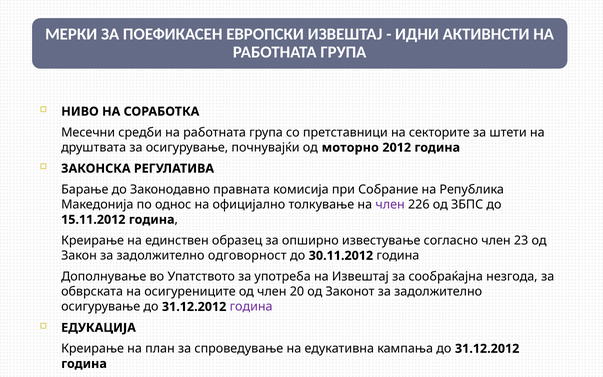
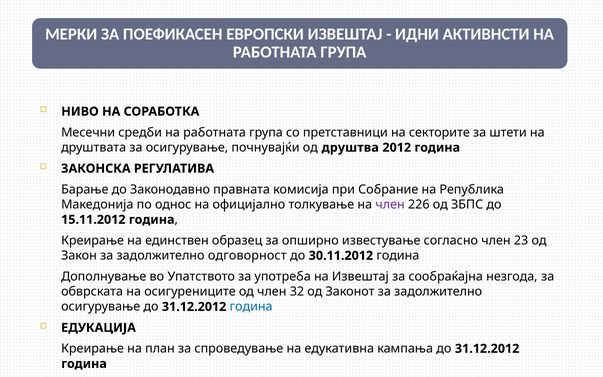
моторно: моторно -> друштва (350, 148)
20: 20 -> 32 (297, 292)
година colour: purple -> blue (251, 307)
